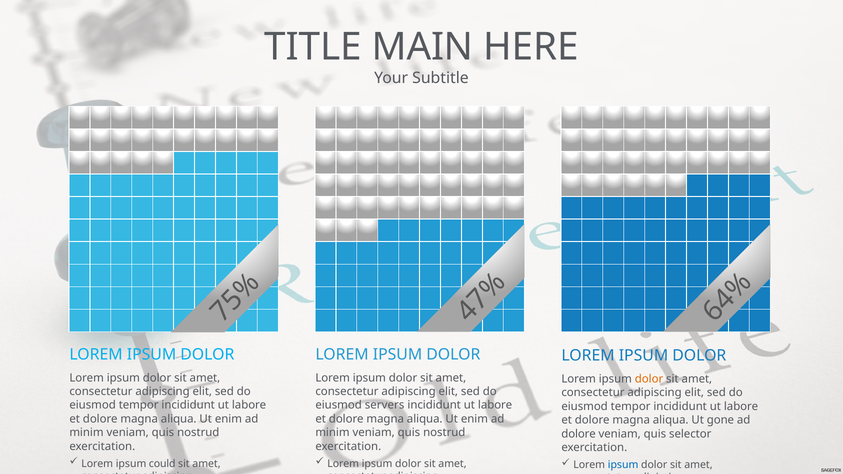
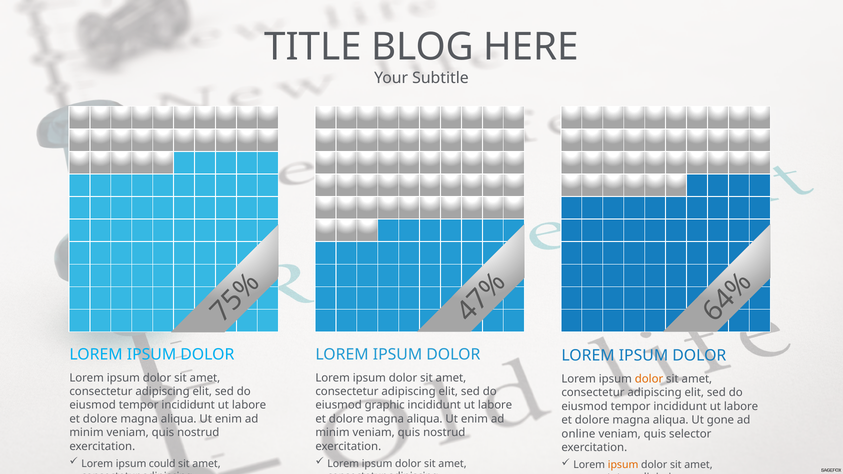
MAIN: MAIN -> BLOG (423, 47)
servers: servers -> graphic (385, 405)
dolore: dolore -> online (578, 434)
ipsum colour: blue -> orange (623, 465)
